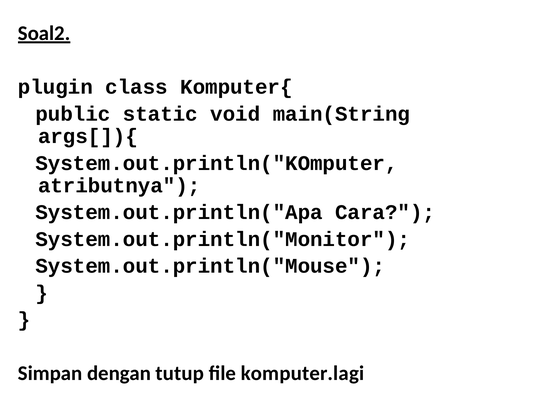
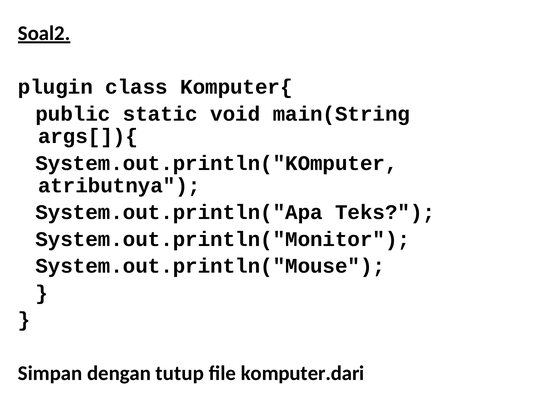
Cara: Cara -> Teks (385, 212)
komputer.lagi: komputer.lagi -> komputer.dari (303, 373)
